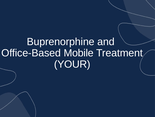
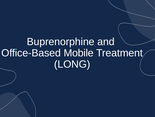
YOUR: YOUR -> LONG (72, 64)
